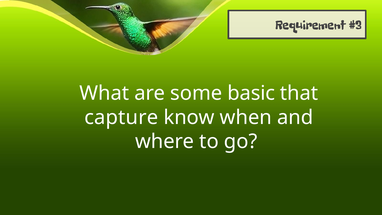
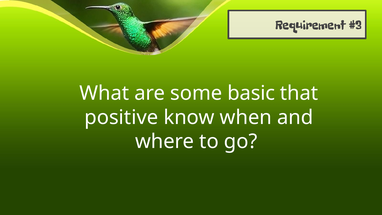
capture: capture -> positive (121, 117)
